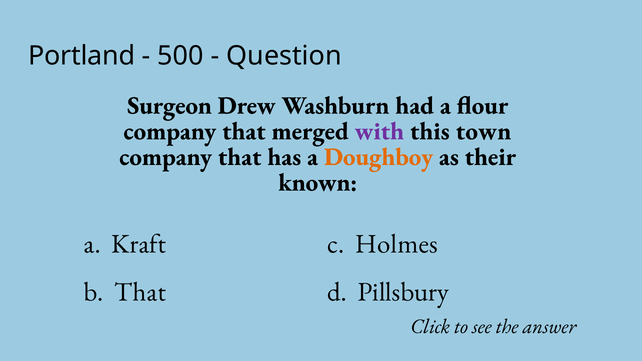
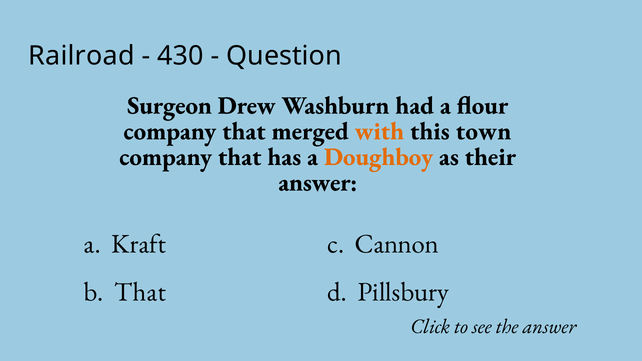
Portland: Portland -> Railroad (81, 56)
500: 500 -> 430 (181, 56)
with colour: purple -> orange (379, 131)
known: known -> answer (318, 182)
Holmes: Holmes -> Cannon (397, 244)
